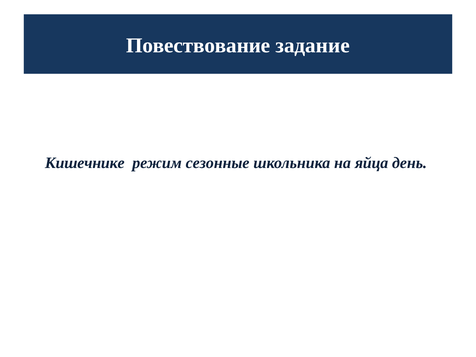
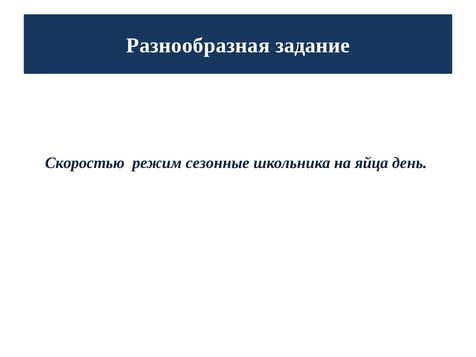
Повествование: Повествование -> Разнообразная (198, 46)
Кишечнике: Кишечнике -> Скоростью (85, 163)
